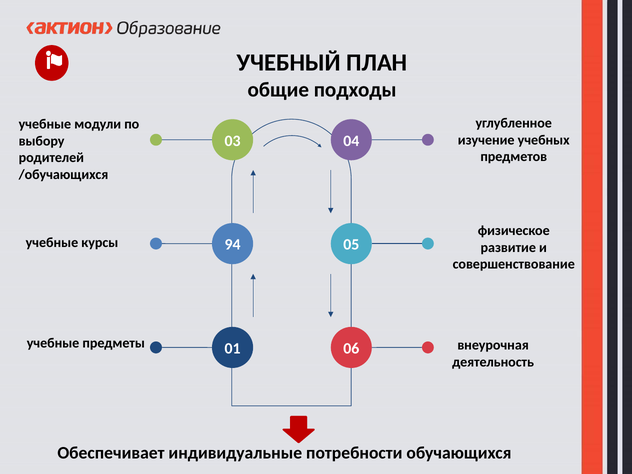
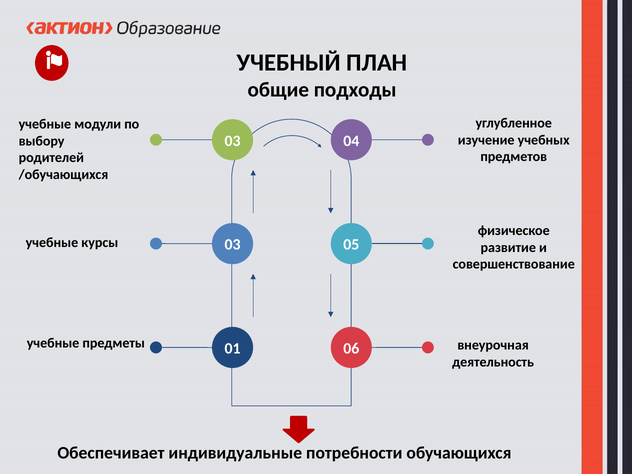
курсы 94: 94 -> 03 (233, 245)
